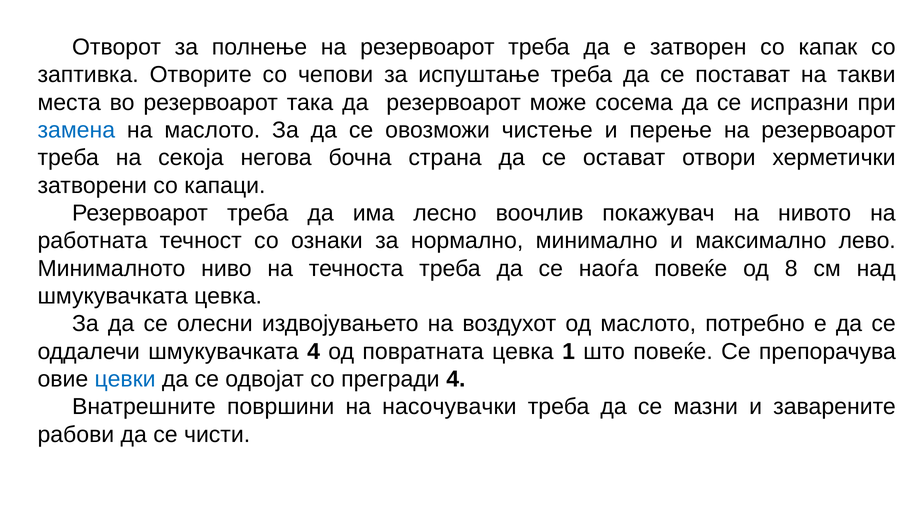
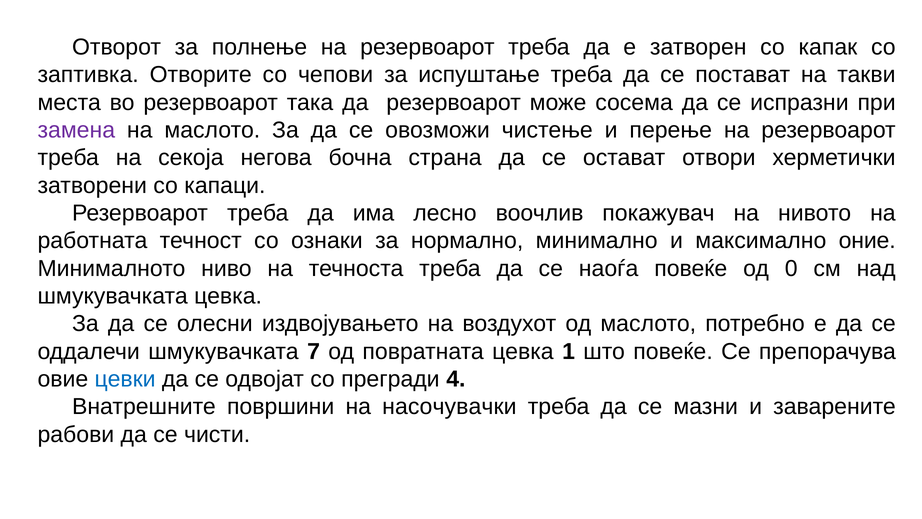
замена colour: blue -> purple (76, 130)
лево: лево -> оние (867, 241)
8: 8 -> 0 (791, 268)
шмукувачката 4: 4 -> 7 (314, 351)
